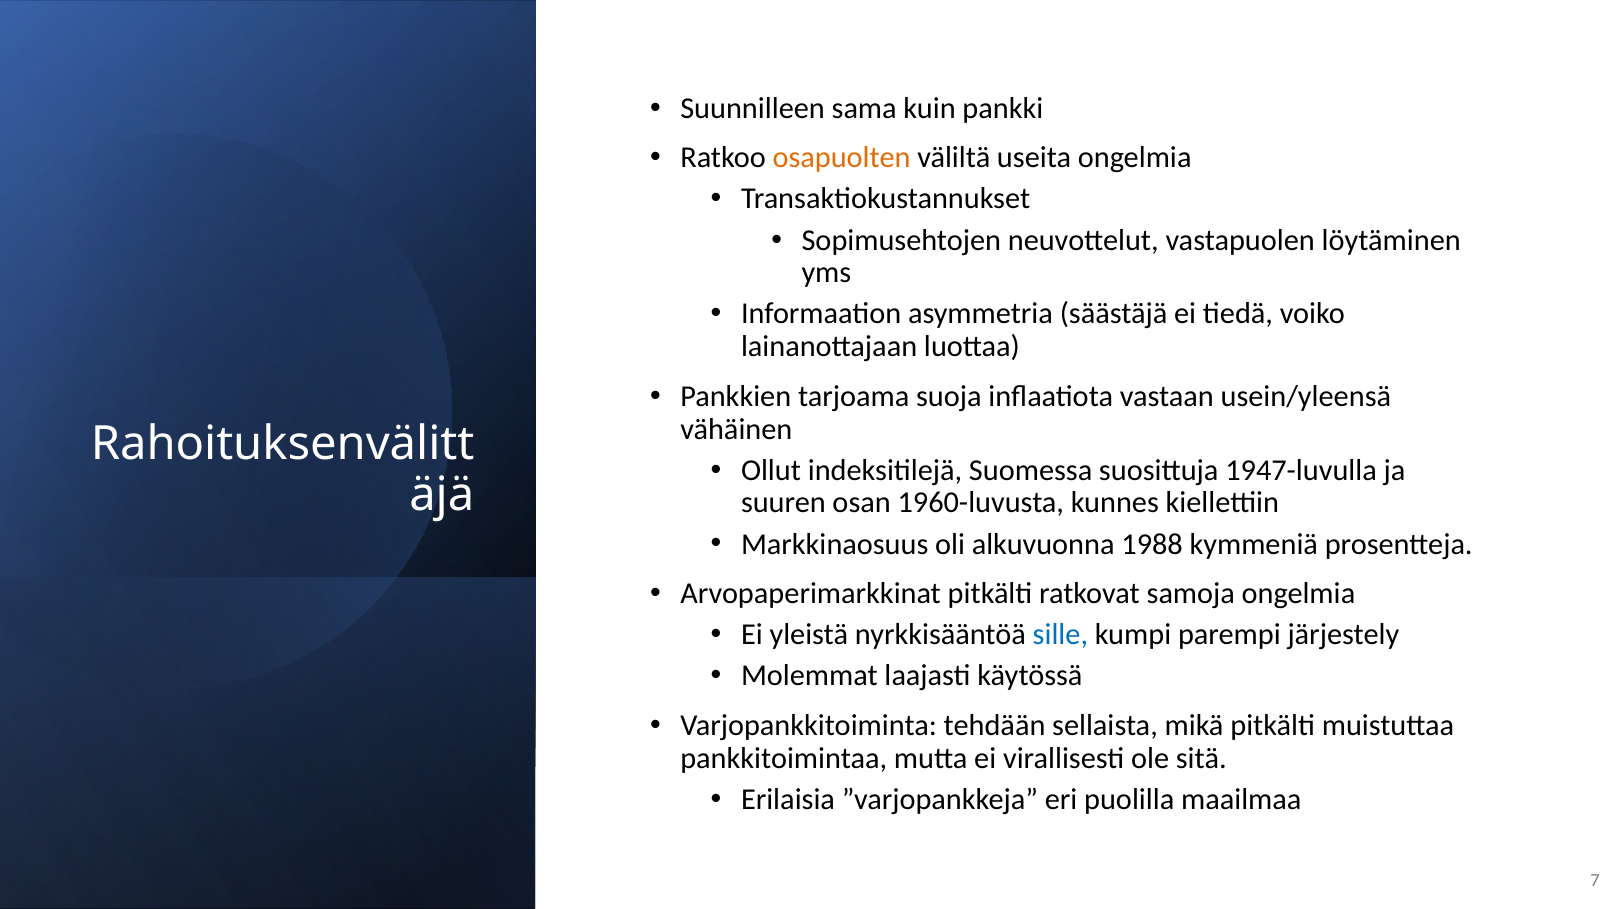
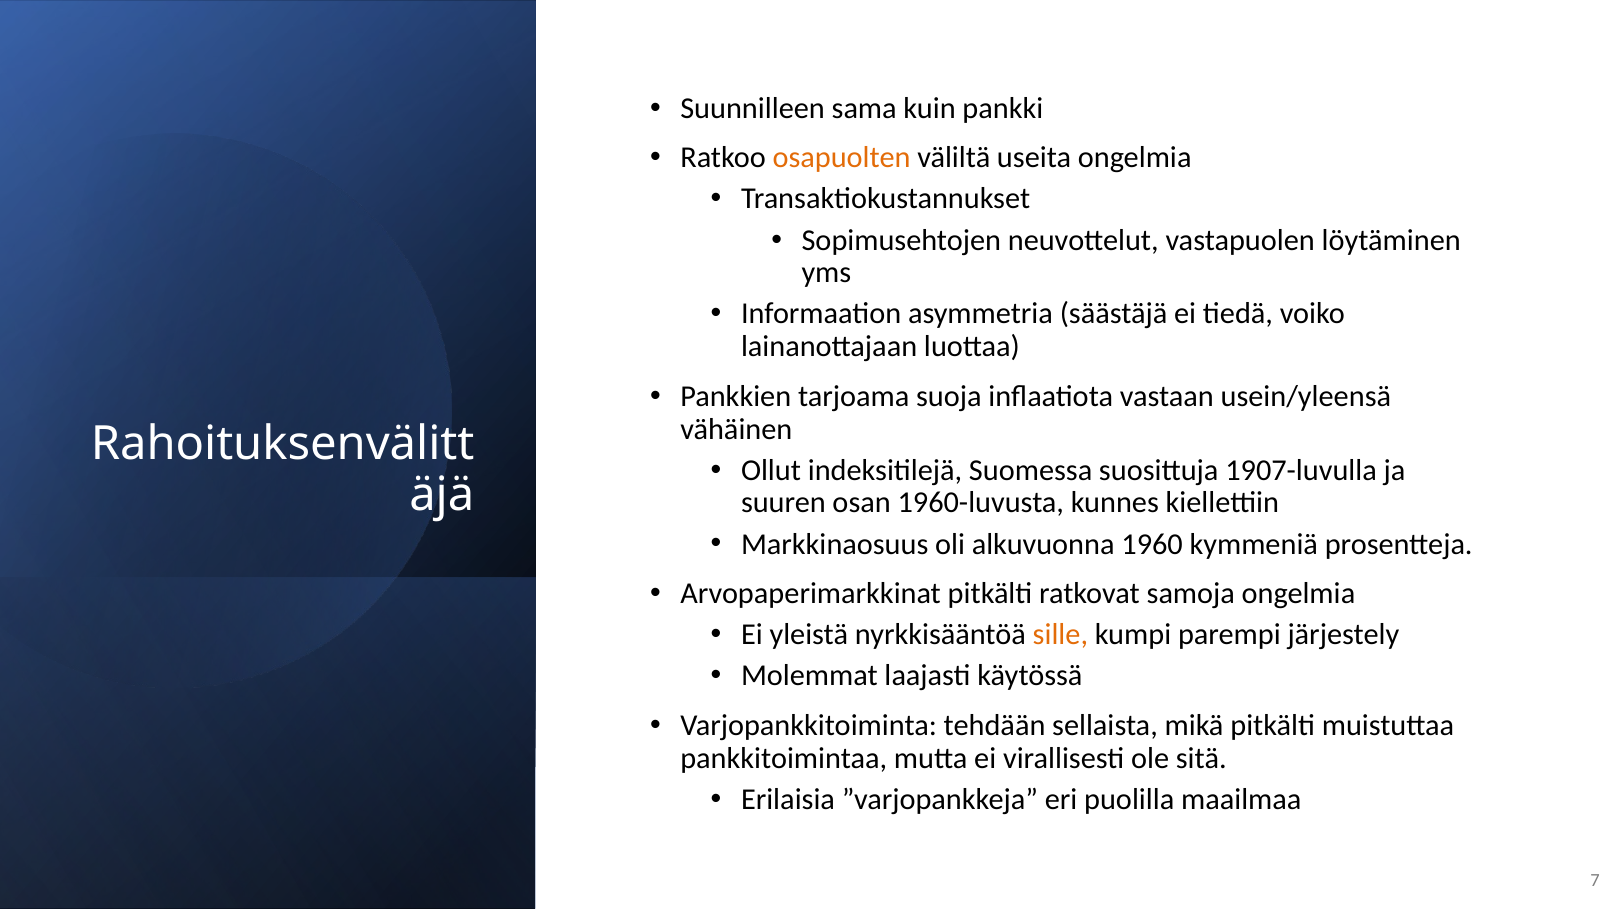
1947-luvulla: 1947-luvulla -> 1907-luvulla (1301, 470)
1988: 1988 -> 1960 (1152, 544)
sille colour: blue -> orange (1060, 635)
